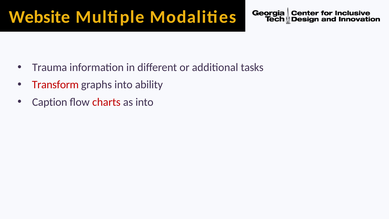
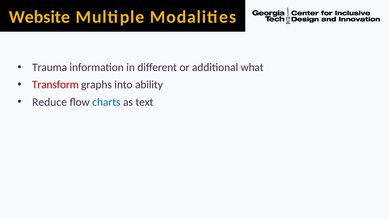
tasks: tasks -> what (252, 67)
Caption: Caption -> Reduce (50, 102)
charts colour: red -> blue (106, 102)
as into: into -> text (144, 102)
